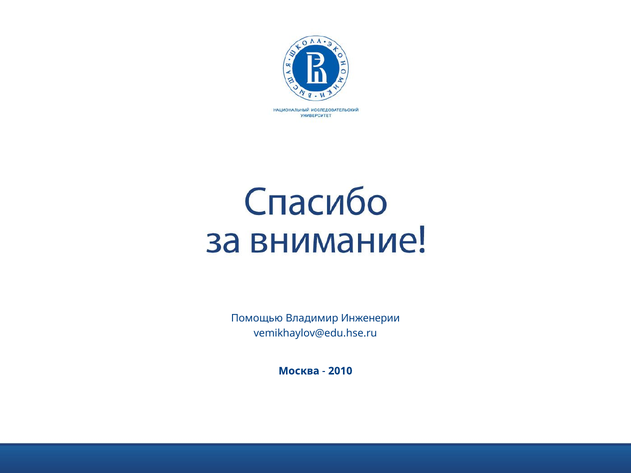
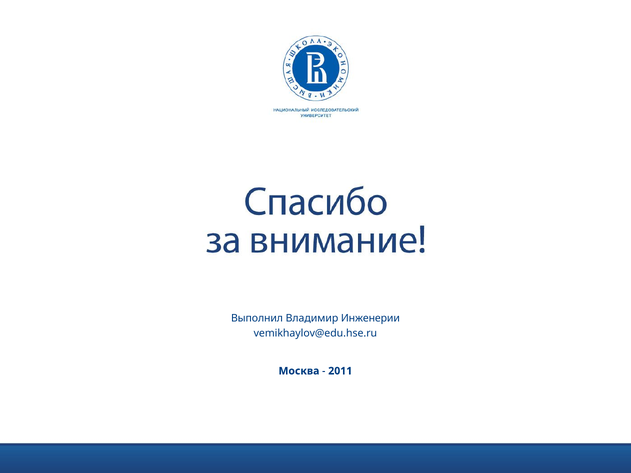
Помощью: Помощью -> Выполнил (257, 319)
2010: 2010 -> 2011 (340, 371)
